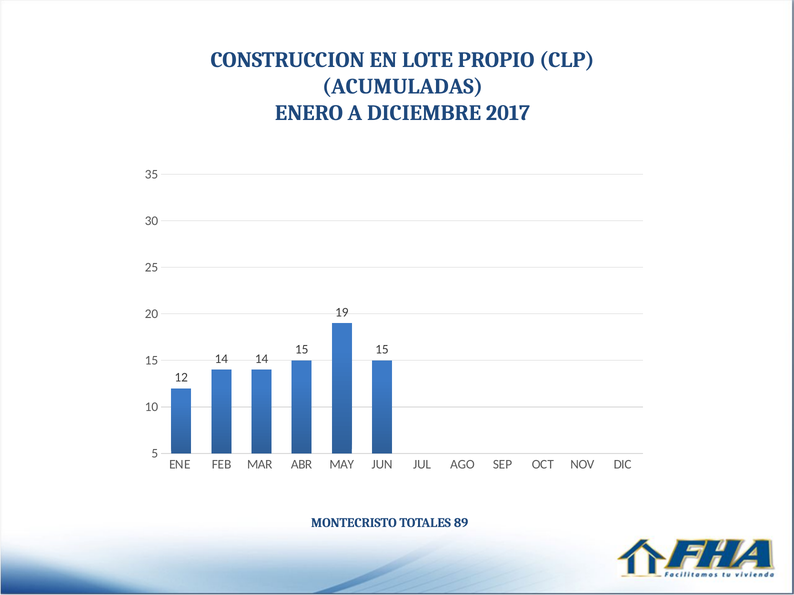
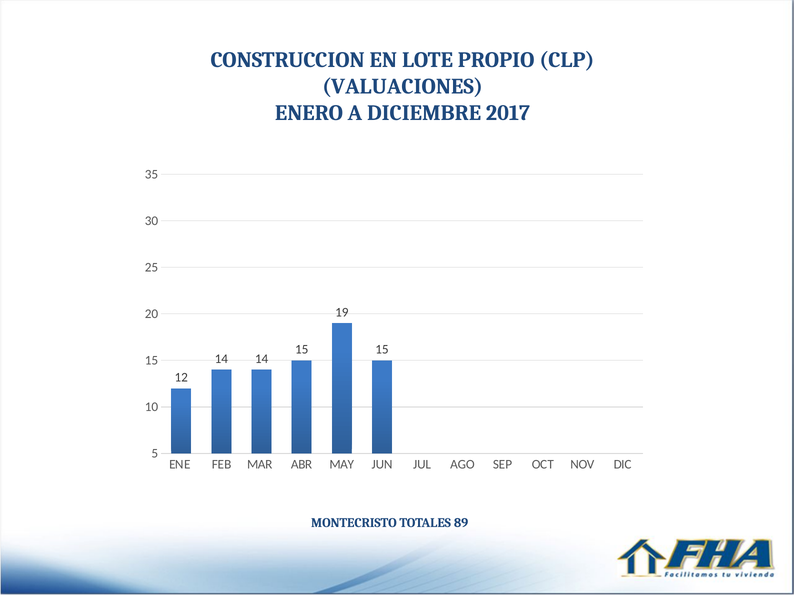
ACUMULADAS: ACUMULADAS -> VALUACIONES (403, 87)
